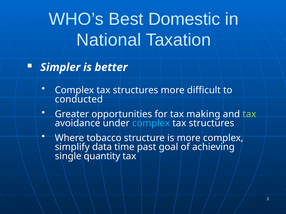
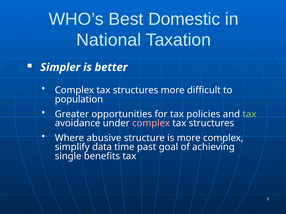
conducted: conducted -> population (79, 100)
making: making -> policies (203, 114)
complex colour: light blue -> pink (151, 124)
tobacco: tobacco -> abusive (104, 138)
quantity: quantity -> benefits (102, 157)
